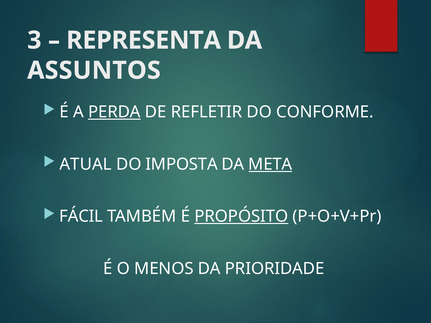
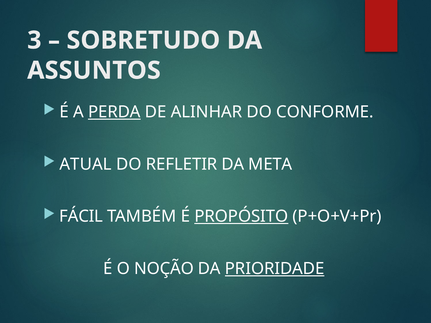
REPRESENTA: REPRESENTA -> SOBRETUDO (143, 40)
REFLETIR: REFLETIR -> ALINHAR (207, 112)
IMPOSTA: IMPOSTA -> REFLETIR (182, 164)
META underline: present -> none (270, 164)
MENOS: MENOS -> NOÇÃO (164, 269)
PRIORIDADE underline: none -> present (275, 269)
